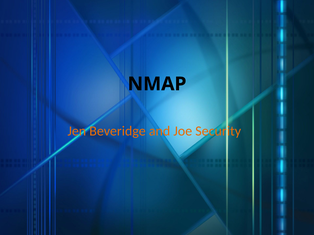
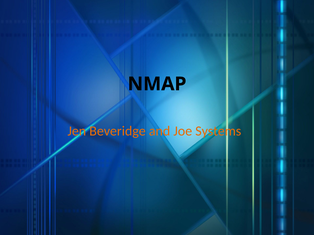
Security: Security -> Systems (218, 131)
